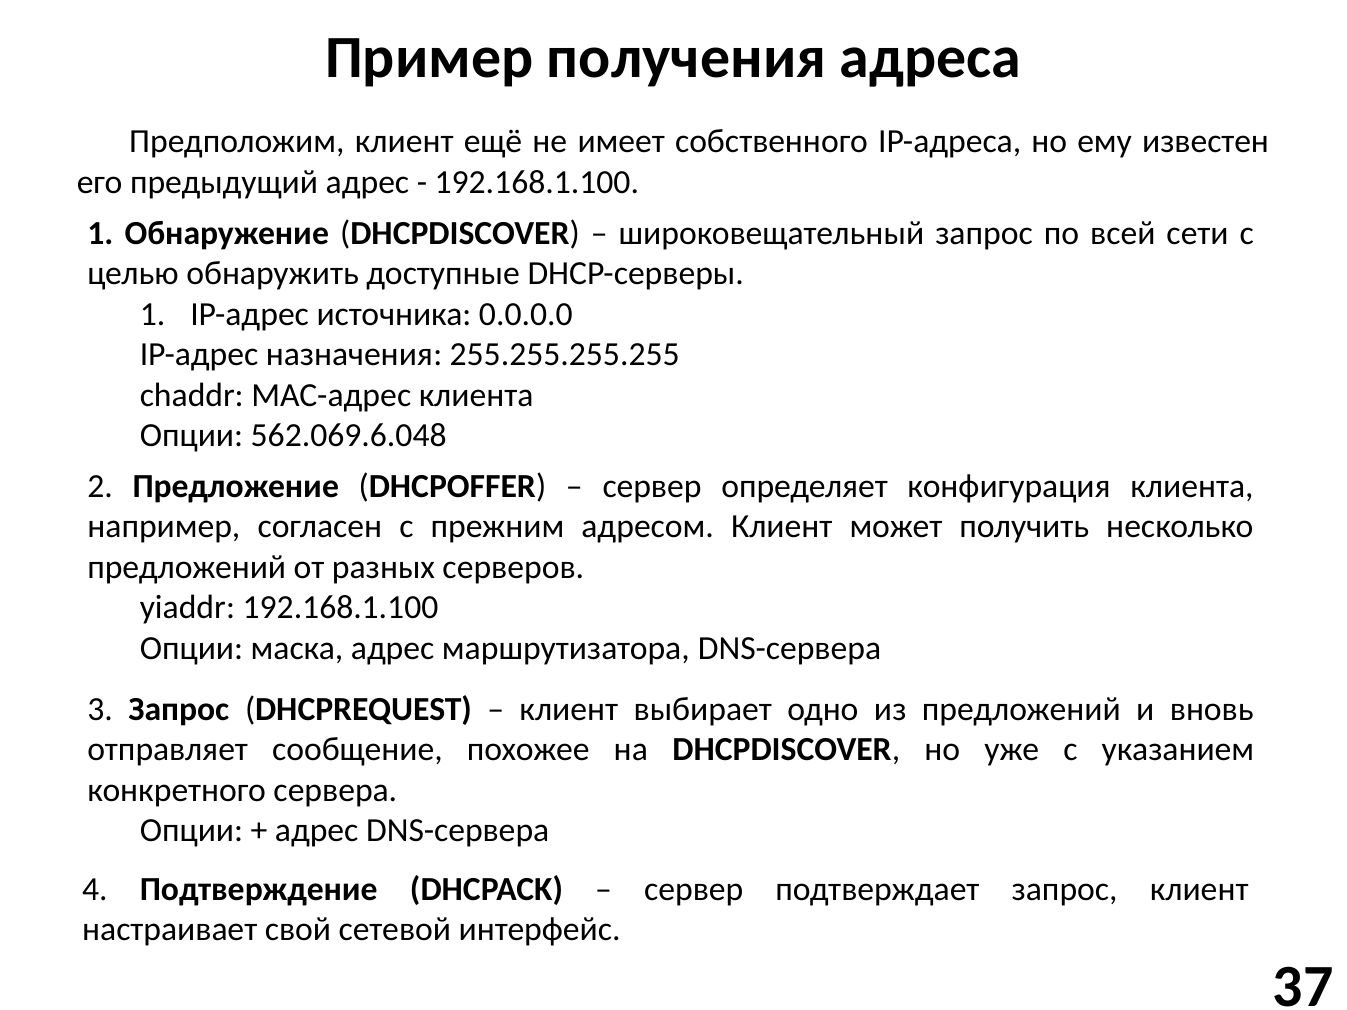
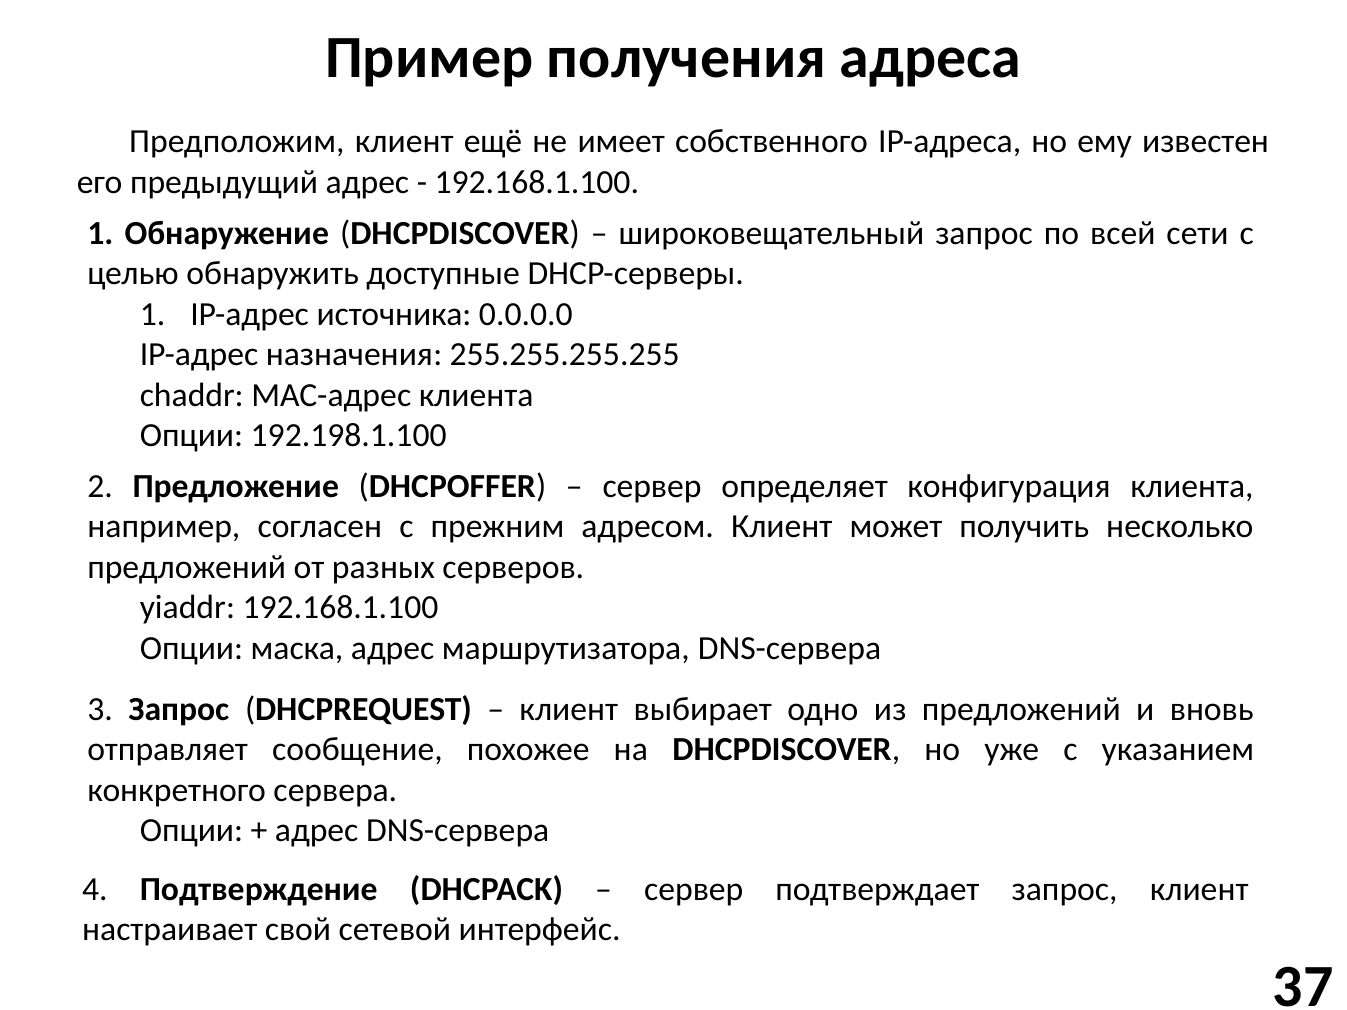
562.069.6.048: 562.069.6.048 -> 192.198.1.100 (349, 435)
